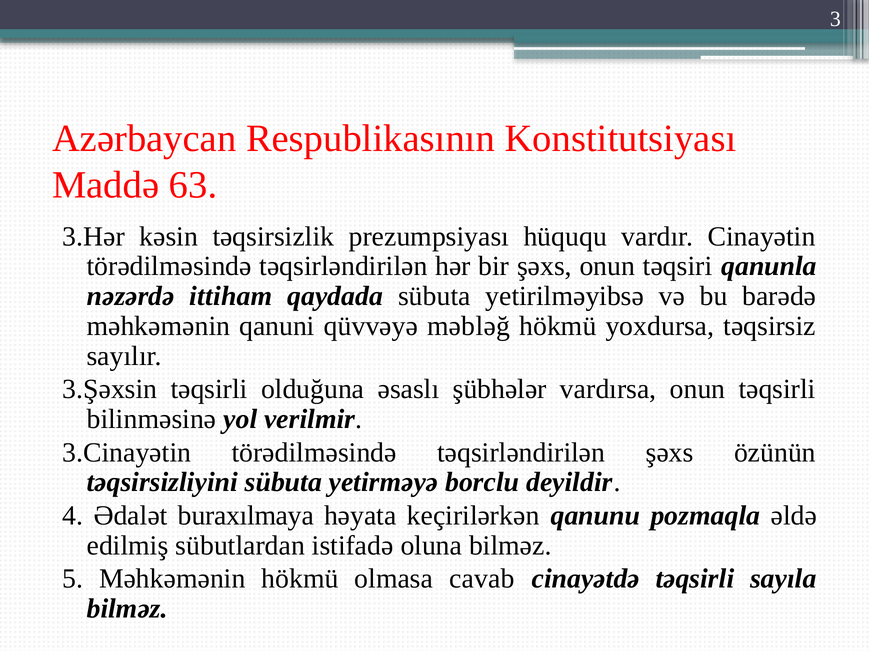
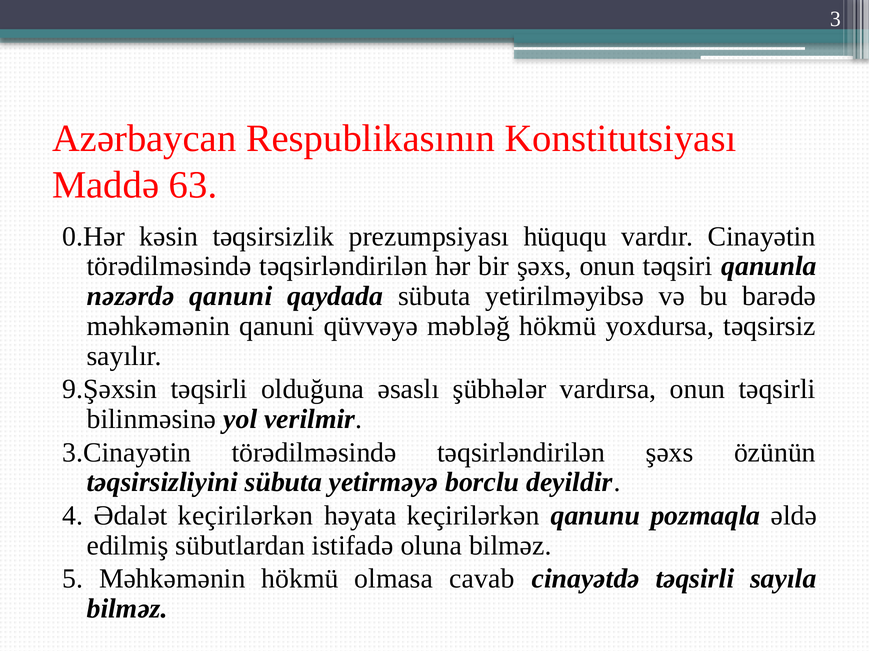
3.Hər: 3.Hər -> 0.Hər (94, 237)
nəzərdə ittiham: ittiham -> qanuni (231, 297)
3.Şəxsin: 3.Şəxsin -> 9.Şəxsin (110, 390)
Ədalət buraxılmaya: buraxılmaya -> keçirilərkən (246, 516)
